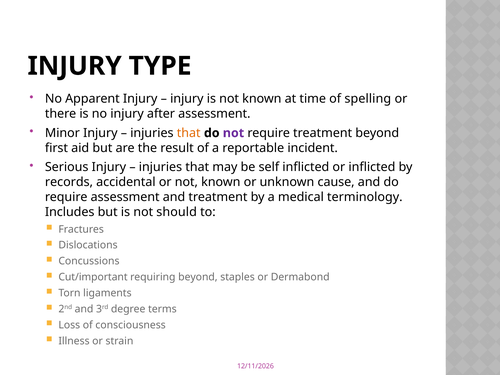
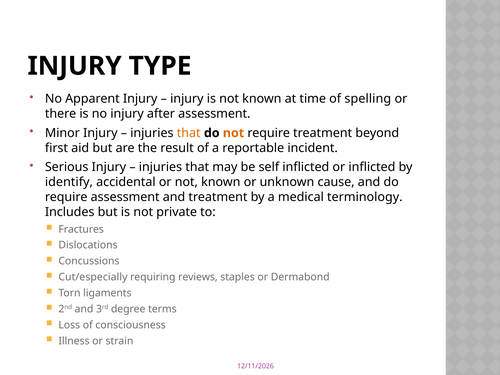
not colour: purple -> orange (234, 133)
records: records -> identify (69, 182)
should: should -> private (177, 212)
Cut/important: Cut/important -> Cut/especially (93, 277)
requiring beyond: beyond -> reviews (198, 277)
